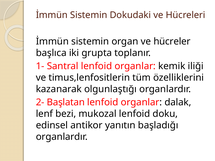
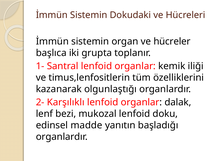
Başlatan: Başlatan -> Karşılıklı (66, 102)
antikor: antikor -> madde (86, 125)
